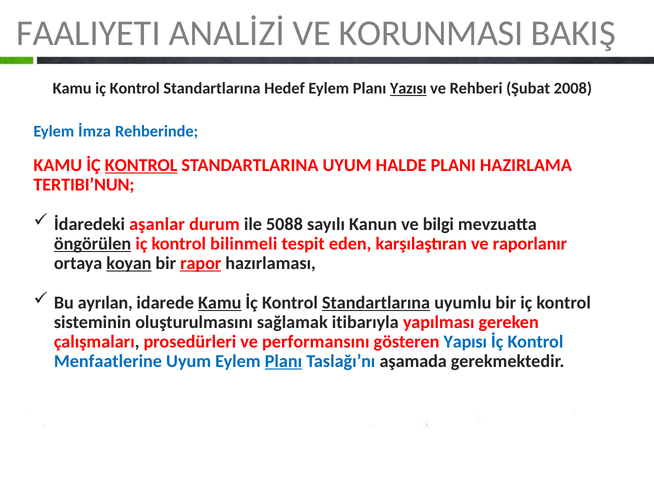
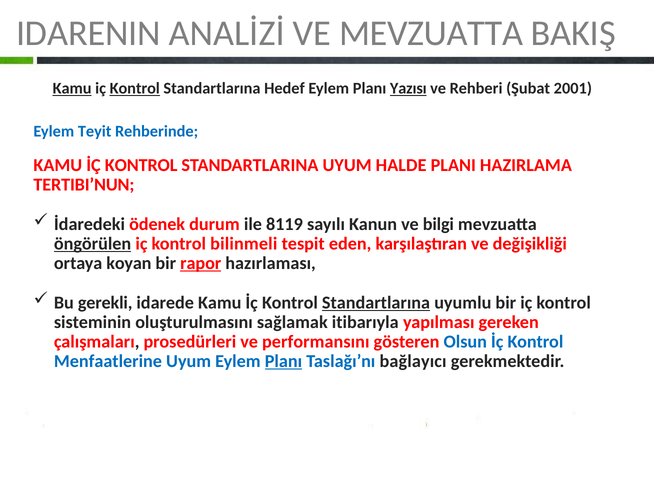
FAALIYETI: FAALIYETI -> IDARENIN (88, 33)
VE KORUNMASI: KORUNMASI -> MEVZUATTA (431, 33)
Kamu underline: none -> present (72, 89)
Kontrol underline: none -> present (135, 89)
2008: 2008 -> 2001 (573, 89)
İmza: İmza -> Teyit (95, 132)
KONTROL underline: present -> none (141, 165)
aşanlar: aşanlar -> ödenek (157, 224)
5088: 5088 -> 8119 (284, 224)
raporlanır: raporlanır -> değişikliği (530, 244)
koyan underline: present -> none (129, 264)
ayrılan: ayrılan -> gerekli (105, 303)
Kamu underline: present -> none (220, 303)
Yapısı: Yapısı -> Olsun (465, 342)
aşamada: aşamada -> bağlayıcı (413, 362)
